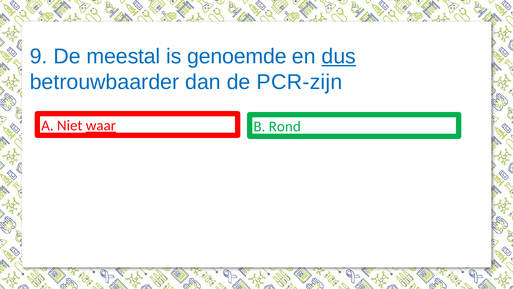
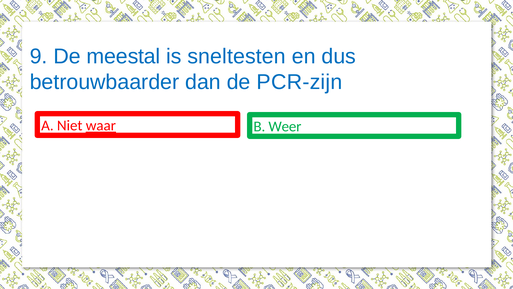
genoemde: genoemde -> sneltesten (237, 56)
dus underline: present -> none (339, 56)
Rond: Rond -> Weer (285, 126)
